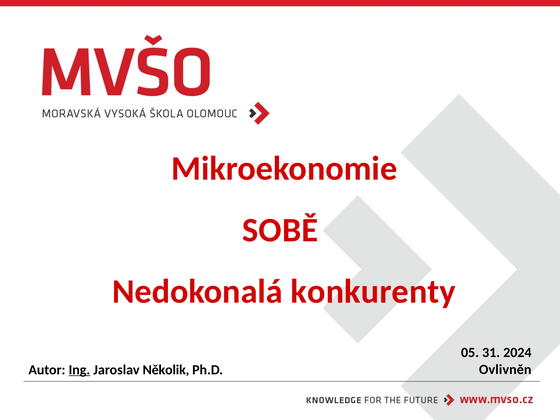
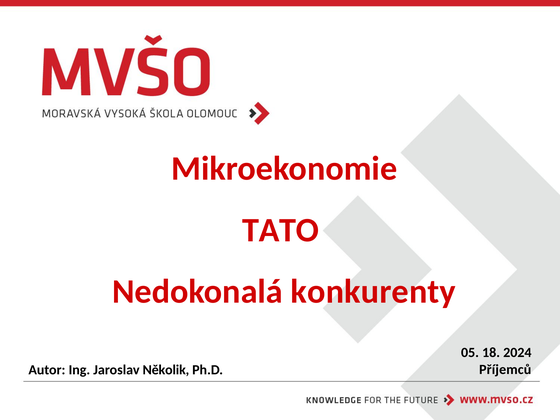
SOBĚ: SOBĚ -> TATO (280, 230)
31: 31 -> 18 (491, 353)
Ovlivněn: Ovlivněn -> Příjemců (505, 369)
Ing underline: present -> none (79, 370)
